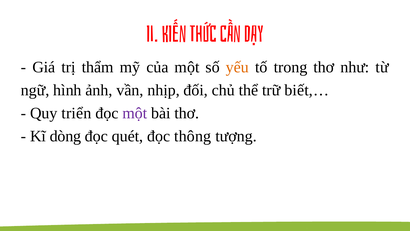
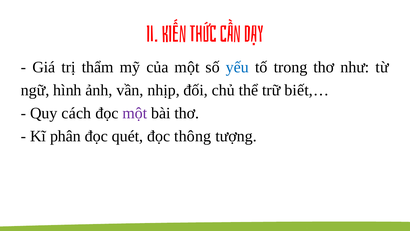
yếu colour: orange -> blue (237, 67)
triển: triển -> cách (76, 113)
dòng: dòng -> phân (65, 136)
